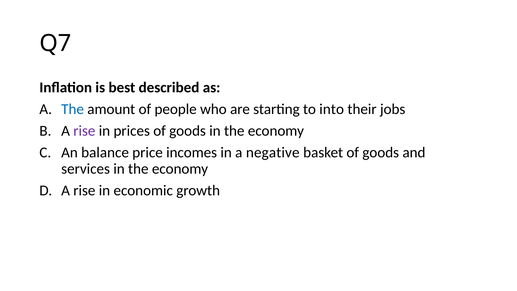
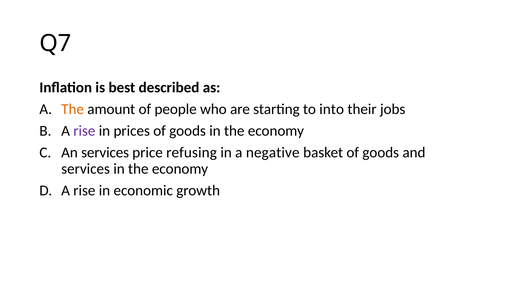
The colour: blue -> orange (73, 109)
An balance: balance -> services (105, 152)
incomes: incomes -> refusing (192, 152)
